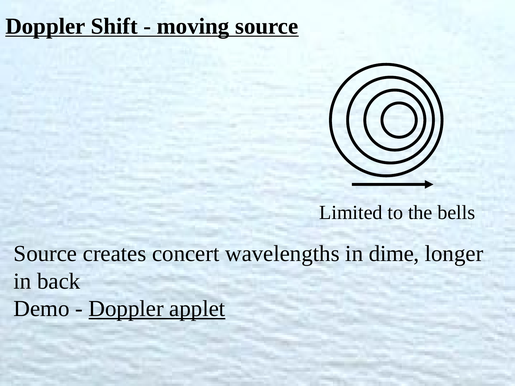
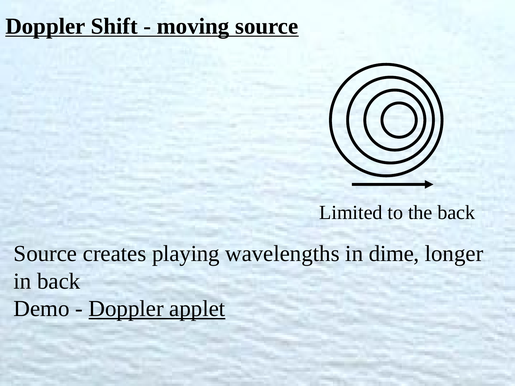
the bells: bells -> back (456, 213)
concert: concert -> playing (186, 254)
